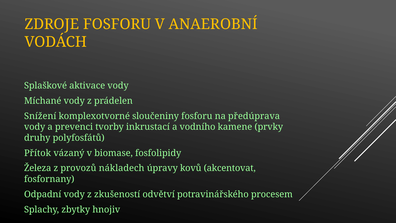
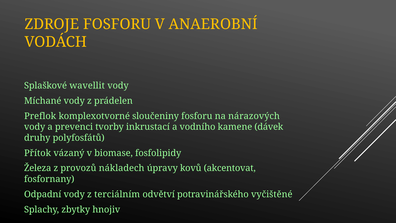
aktivace: aktivace -> wavellit (87, 86)
Snížení: Snížení -> Preflok (40, 116)
předúprava: předúprava -> nárazových (254, 116)
prvky: prvky -> dávek (269, 127)
zkušeností: zkušeností -> terciálním (117, 194)
procesem: procesem -> vyčištěné (272, 194)
